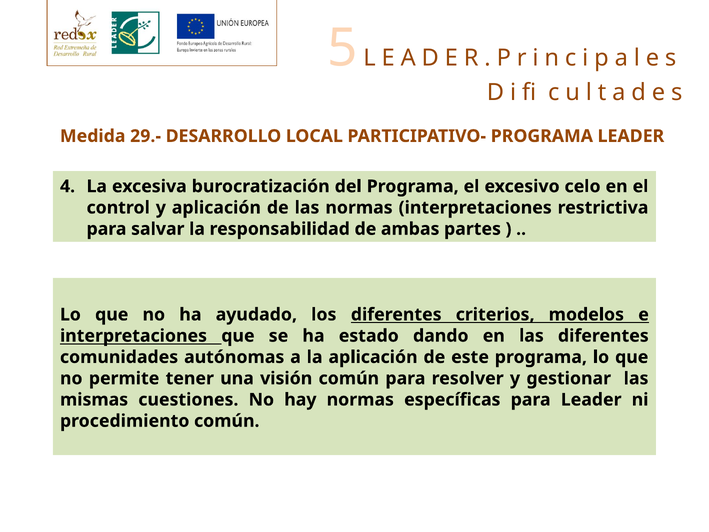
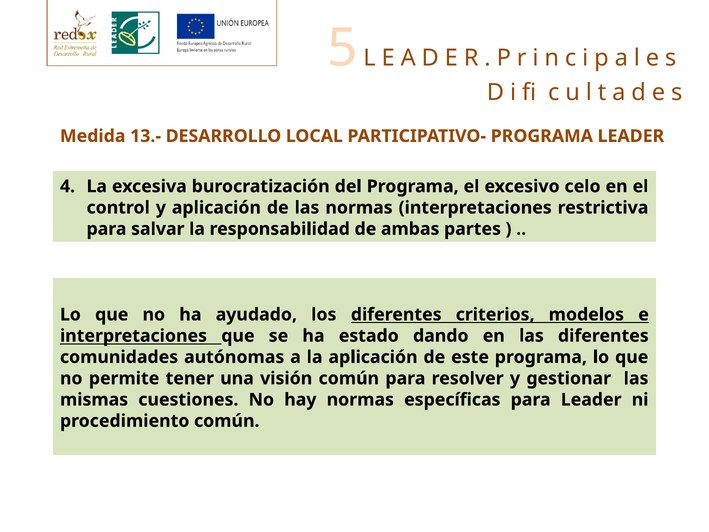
29.-: 29.- -> 13.- (146, 136)
